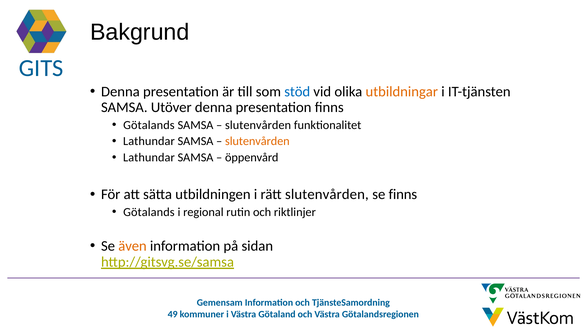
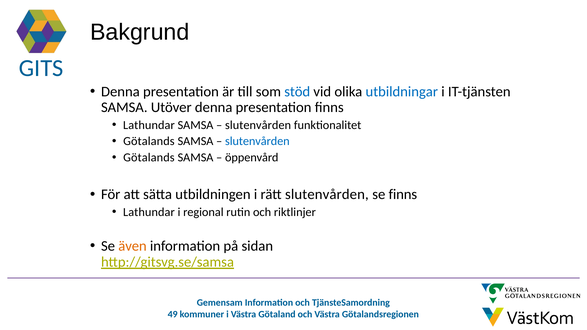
utbildningar colour: orange -> blue (402, 92)
Götalands: Götalands -> Lathundar (149, 125)
Lathundar: Lathundar -> Götalands (149, 141)
slutenvården colour: orange -> blue (257, 141)
Lathundar: Lathundar -> Götalands (149, 158)
Götalands: Götalands -> Lathundar (149, 212)
